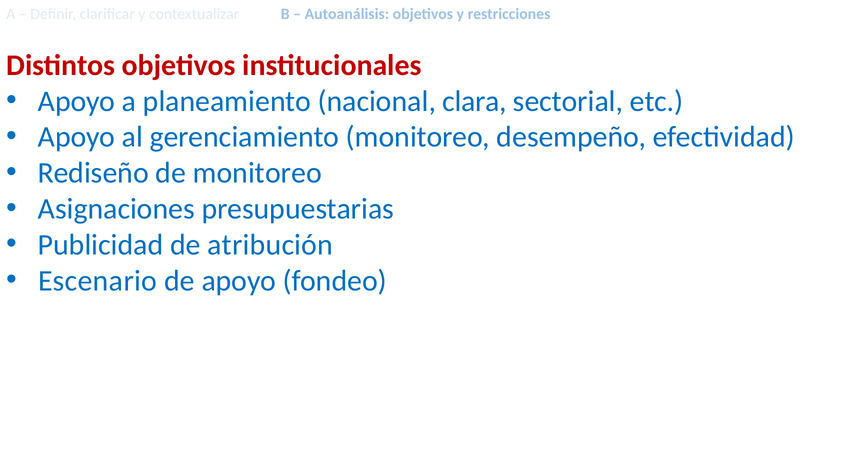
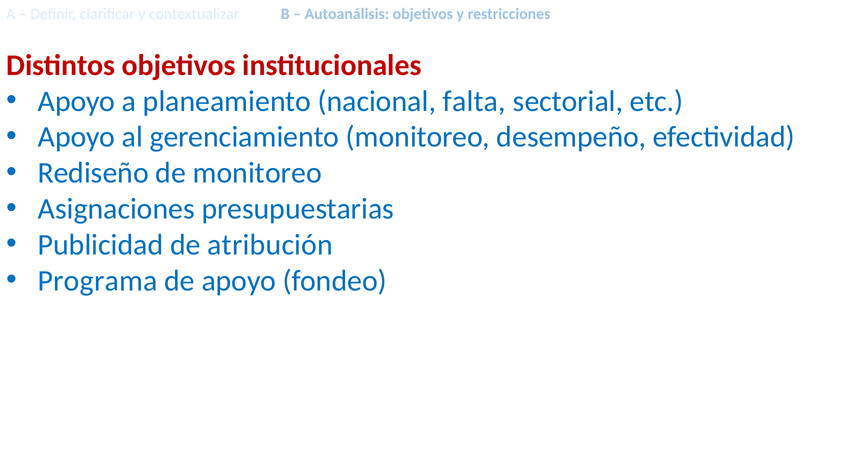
clara: clara -> falta (474, 101)
Escenario: Escenario -> Programa (98, 280)
